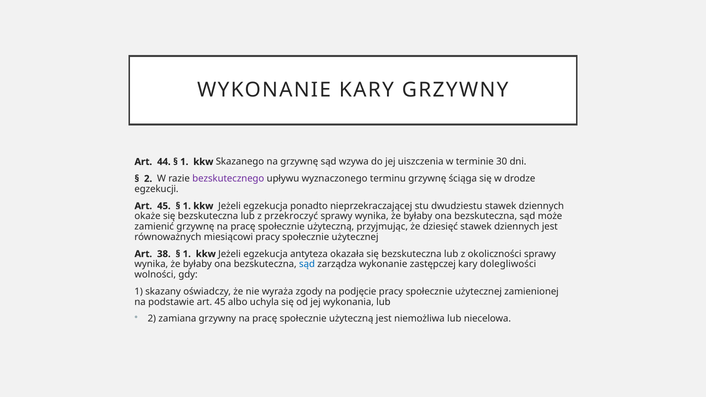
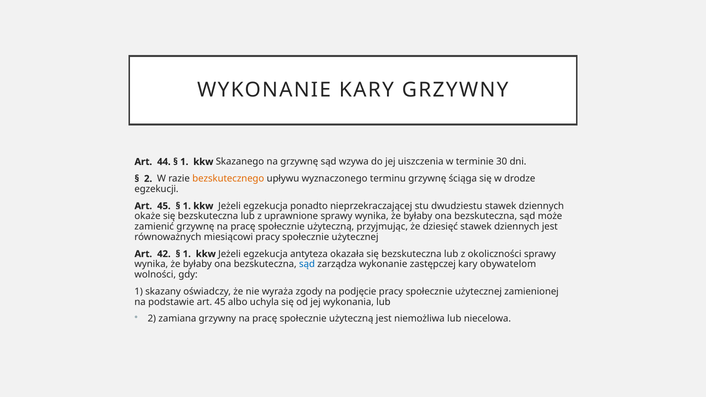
bezskutecznego colour: purple -> orange (228, 179)
przekroczyć: przekroczyć -> uprawnione (291, 216)
38: 38 -> 42 (164, 254)
dolegliwości: dolegliwości -> obywatelom (508, 264)
